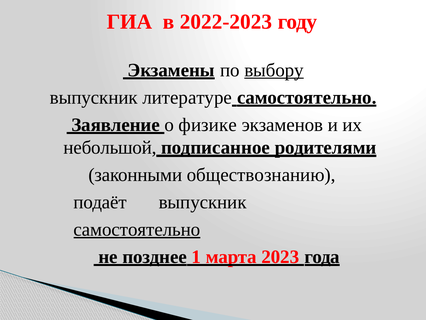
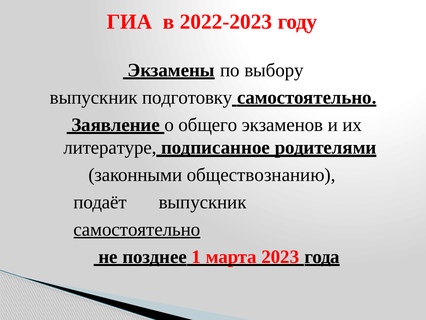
выбору underline: present -> none (274, 70)
литературе: литературе -> подготовку (187, 97)
физике: физике -> общего (208, 125)
небольшой: небольшой -> литературе (110, 147)
